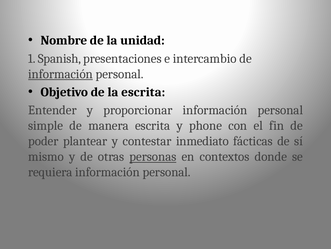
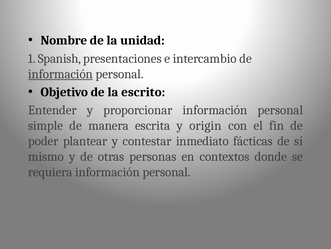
la escrita: escrita -> escrito (143, 92)
phone: phone -> origin (206, 125)
personas underline: present -> none (153, 156)
